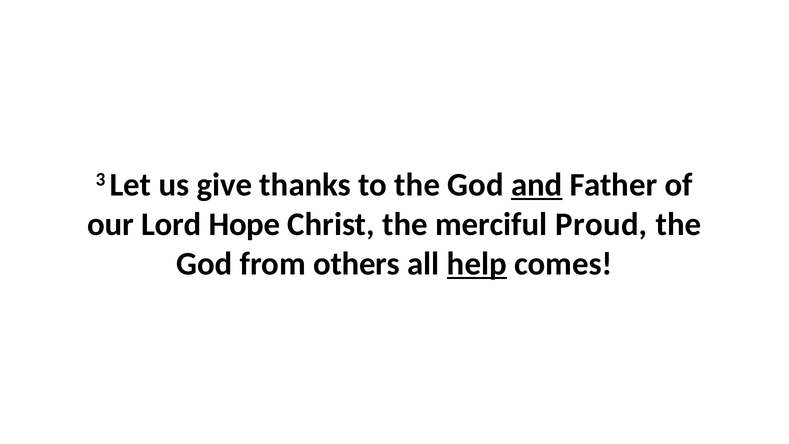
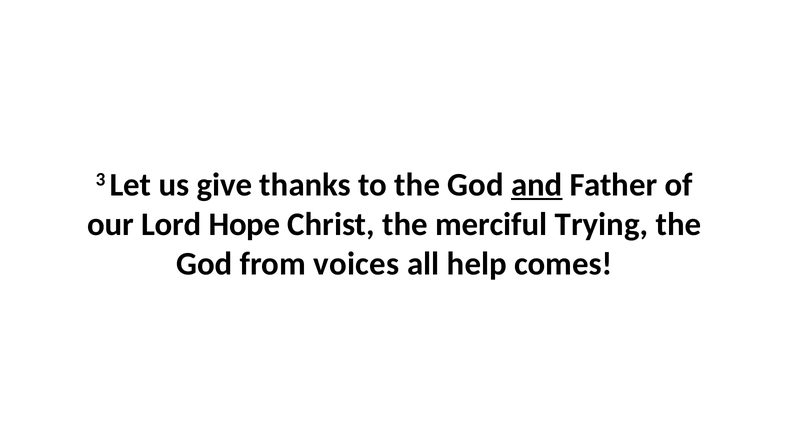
Proud: Proud -> Trying (602, 224)
others: others -> voices (356, 264)
help underline: present -> none (477, 264)
